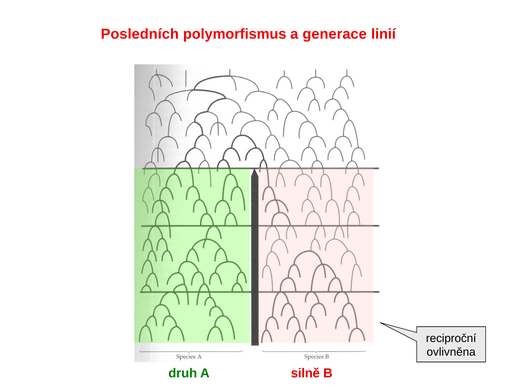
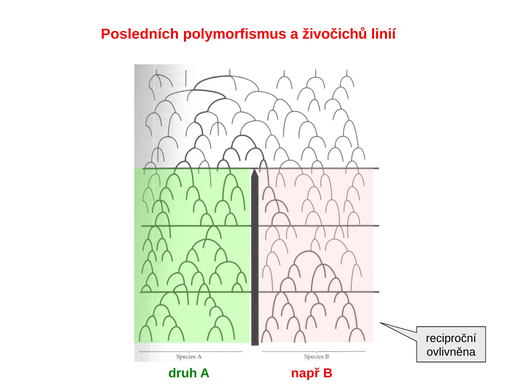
generace: generace -> živočichů (335, 34)
silně: silně -> např (305, 373)
